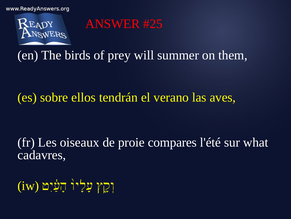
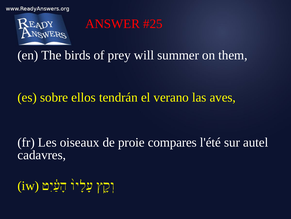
what: what -> autel (256, 142)
